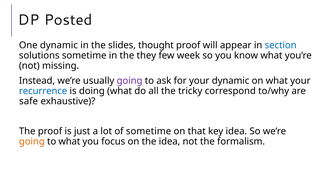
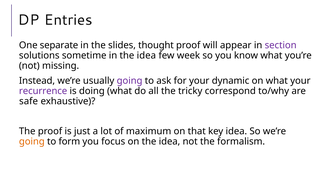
Posted: Posted -> Entries (68, 20)
One dynamic: dynamic -> separate (59, 45)
section colour: blue -> purple (281, 45)
in the they: they -> idea (146, 56)
recurrence colour: blue -> purple (43, 91)
of sometime: sometime -> maximum (149, 131)
to what: what -> form (69, 141)
